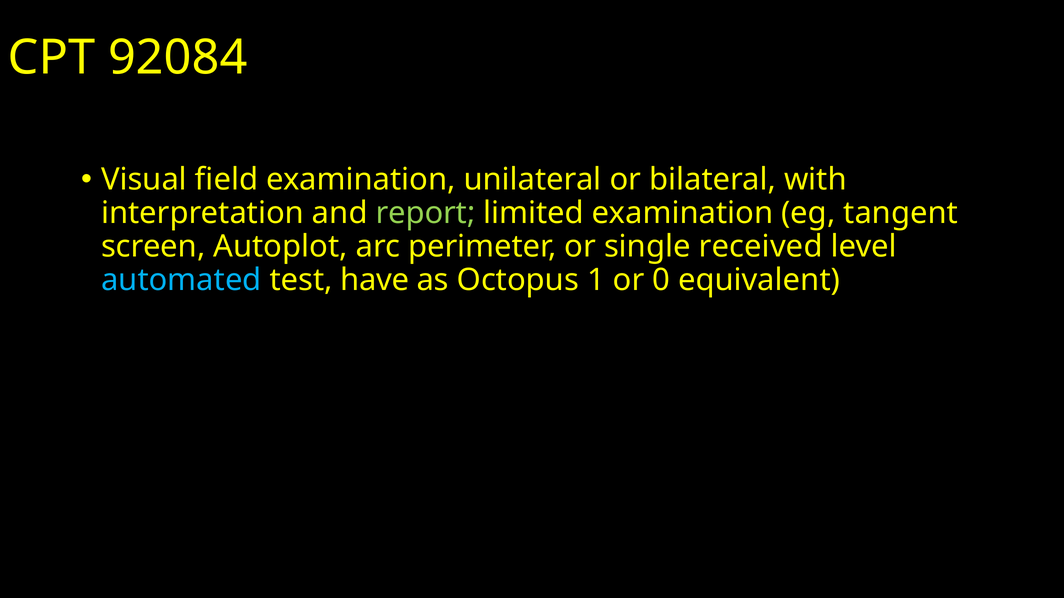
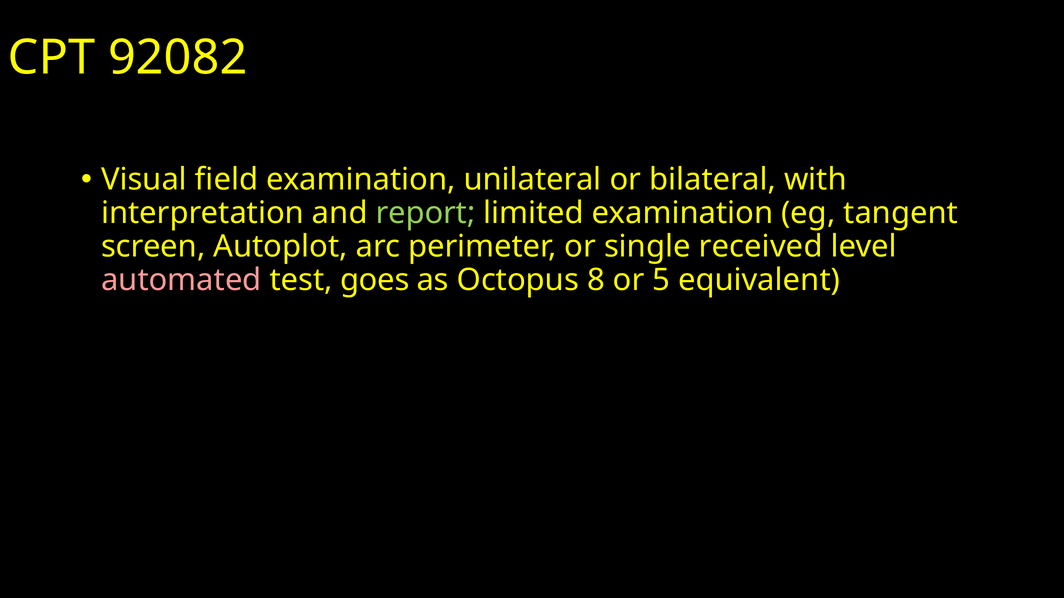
92084: 92084 -> 92082 (178, 58)
automated colour: light blue -> pink (181, 280)
have: have -> goes (375, 280)
1: 1 -> 8 (596, 280)
0: 0 -> 5 (661, 280)
